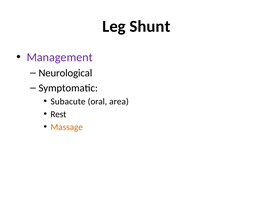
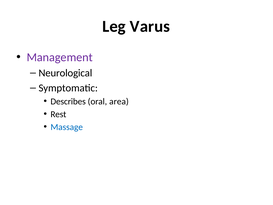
Shunt: Shunt -> Varus (150, 26)
Subacute: Subacute -> Describes (68, 101)
Massage colour: orange -> blue (67, 127)
